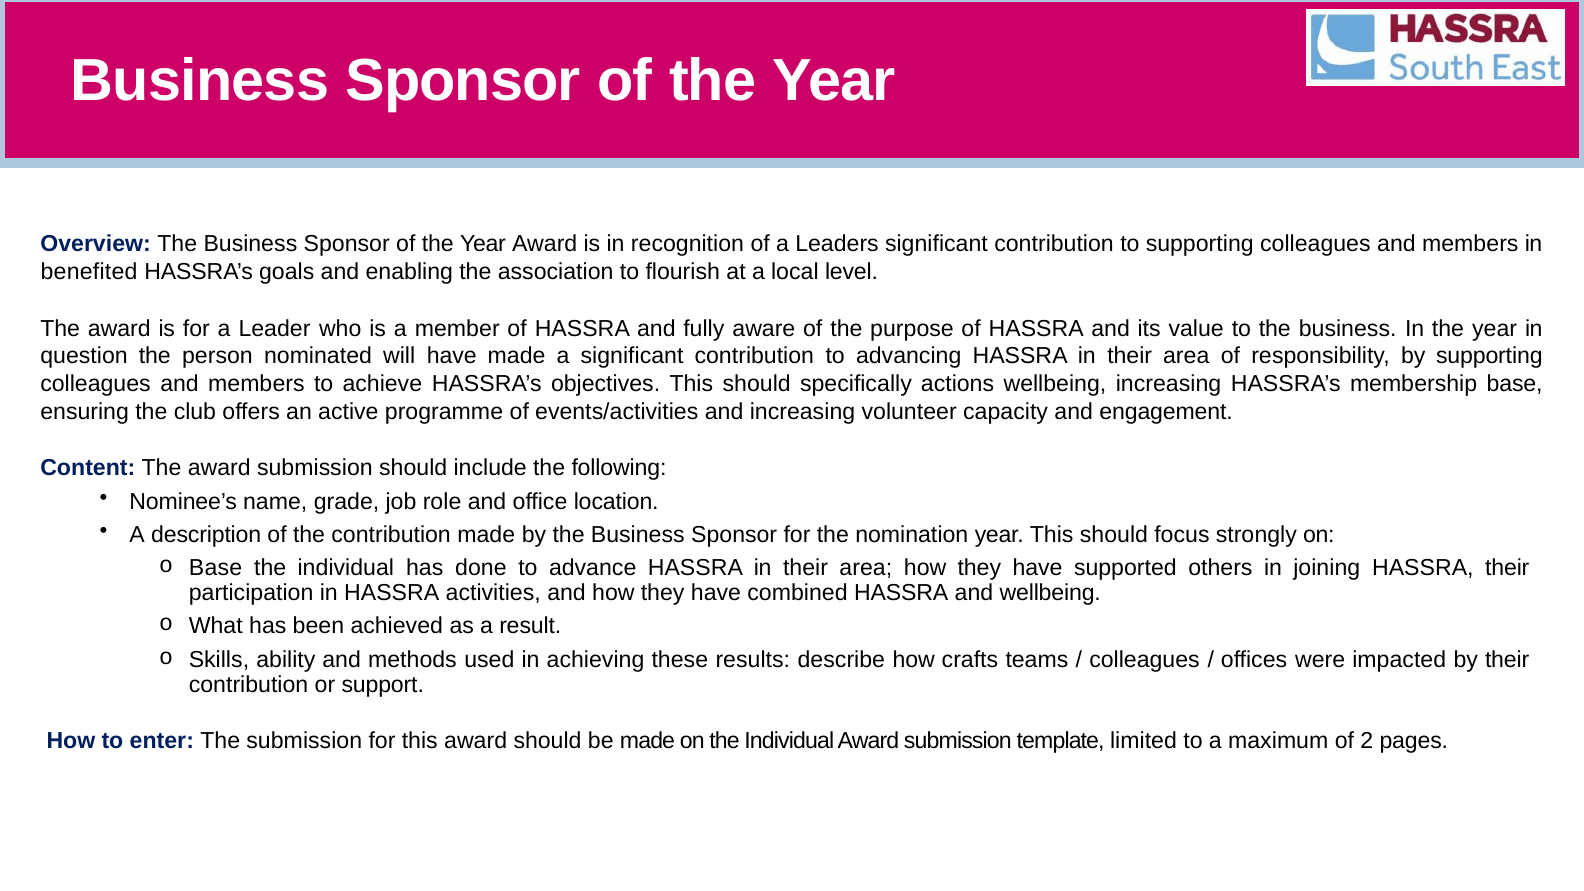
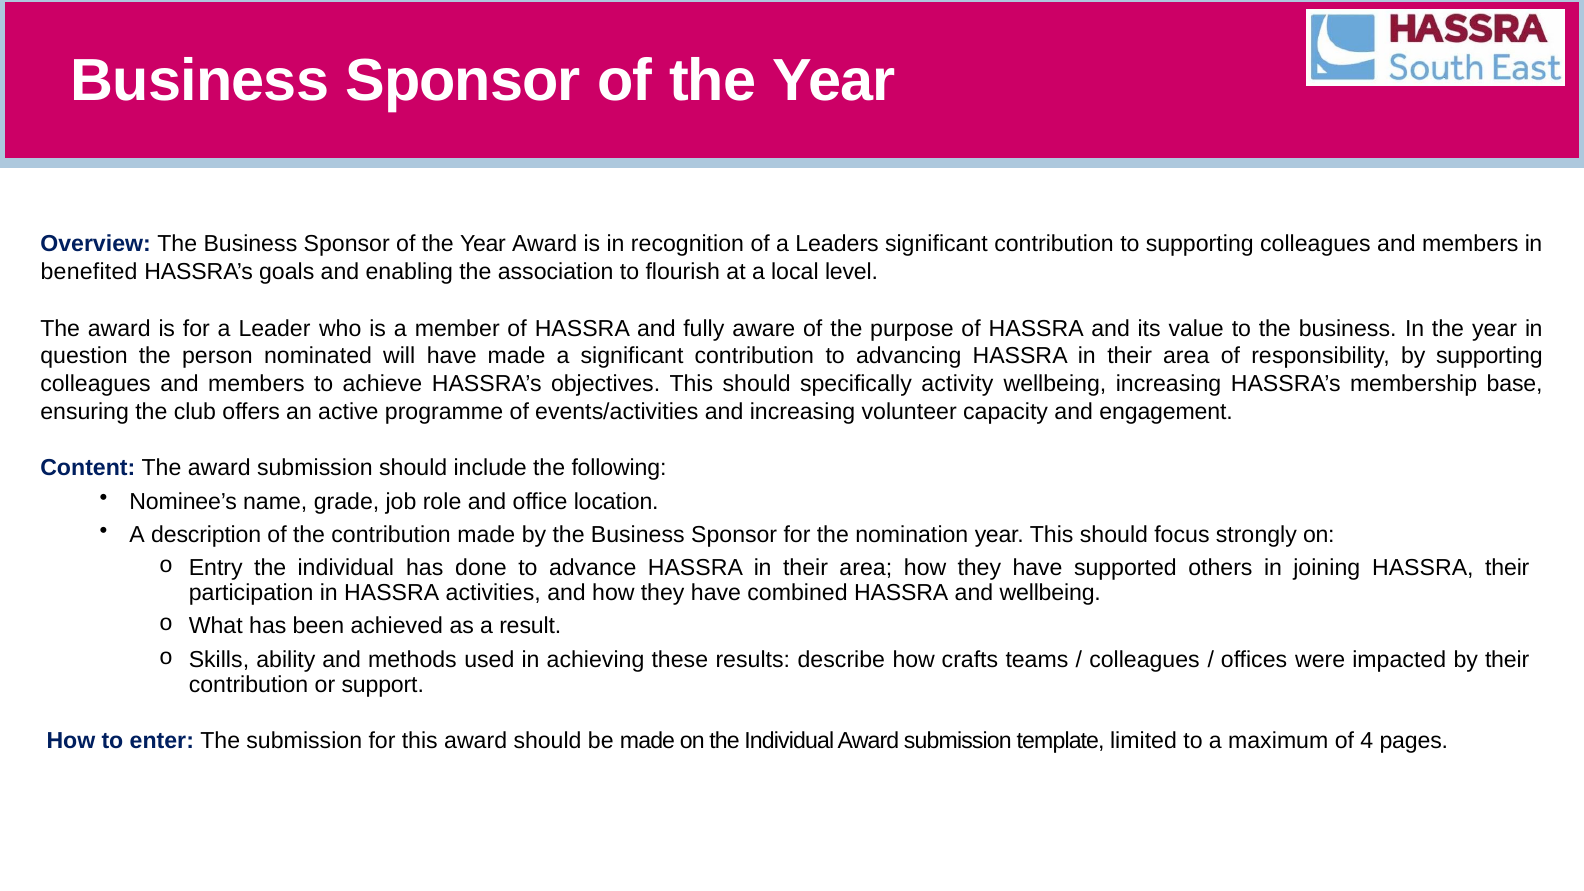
actions: actions -> activity (957, 384)
Base: Base -> Entry (216, 568)
2: 2 -> 4 (1367, 741)
